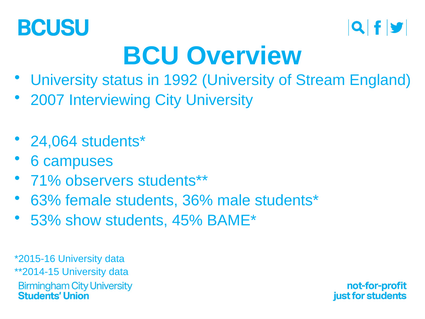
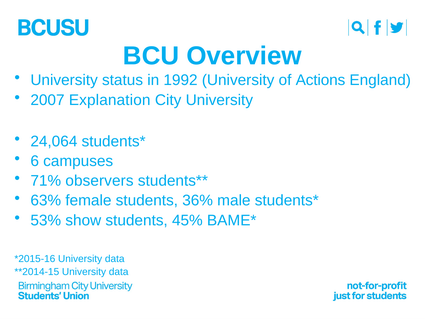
Stream: Stream -> Actions (320, 80)
Interviewing: Interviewing -> Explanation (110, 100)
